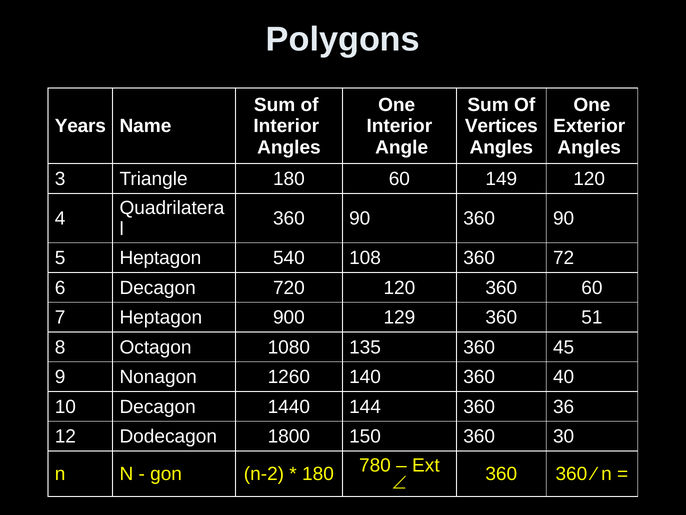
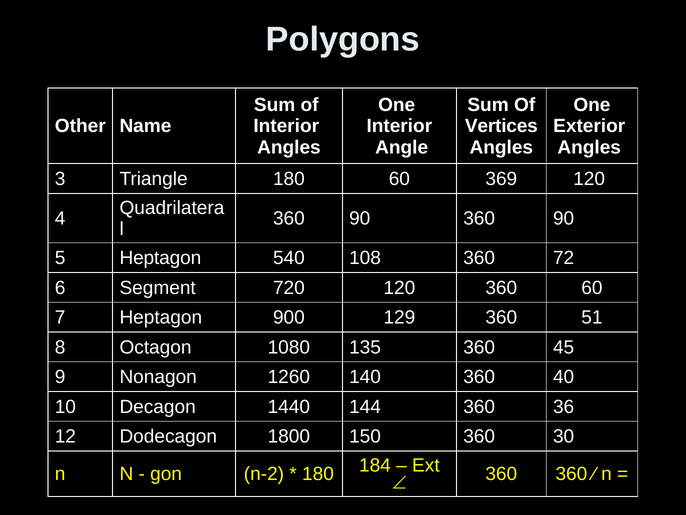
Years: Years -> Other (80, 126)
149: 149 -> 369 (501, 179)
6 Decagon: Decagon -> Segment (158, 287)
780: 780 -> 184 (375, 465)
